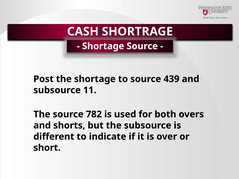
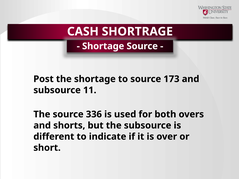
439: 439 -> 173 (171, 79)
782: 782 -> 336 (94, 114)
